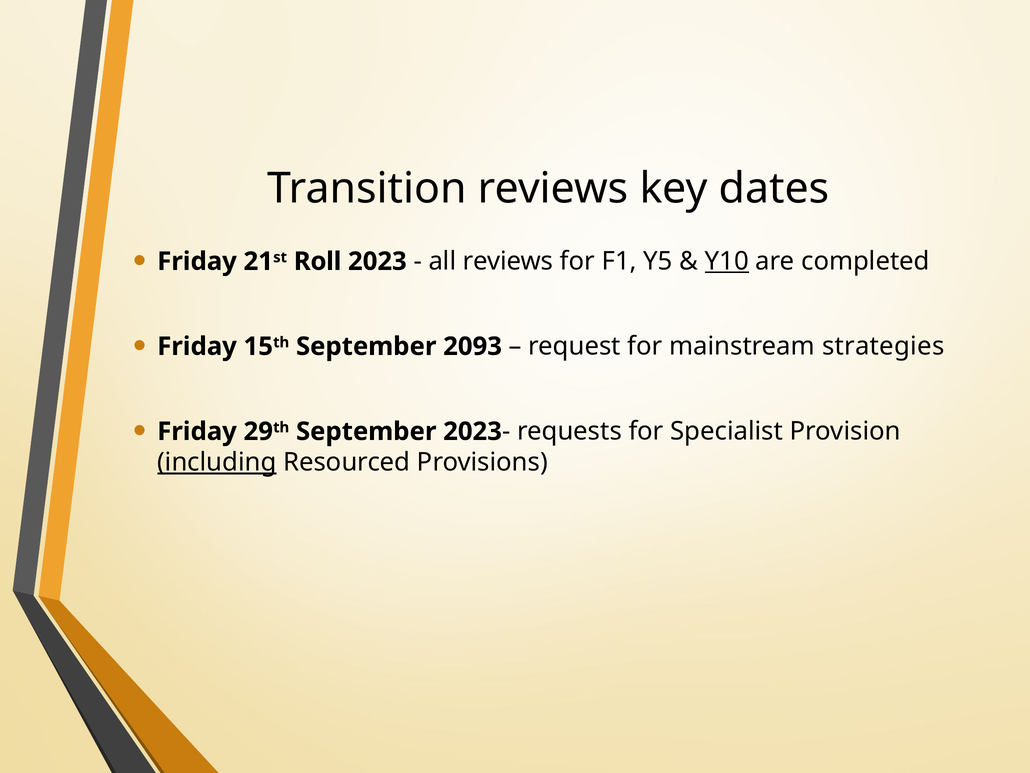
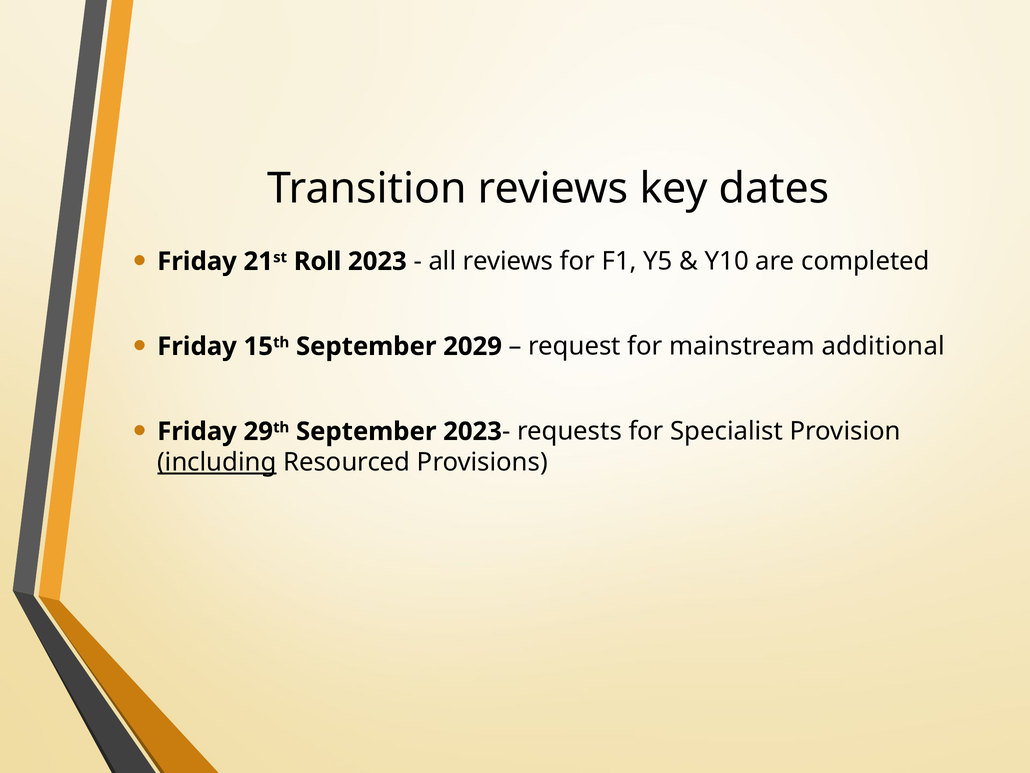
Y10 underline: present -> none (727, 261)
2093: 2093 -> 2029 (473, 346)
strategies: strategies -> additional (883, 346)
